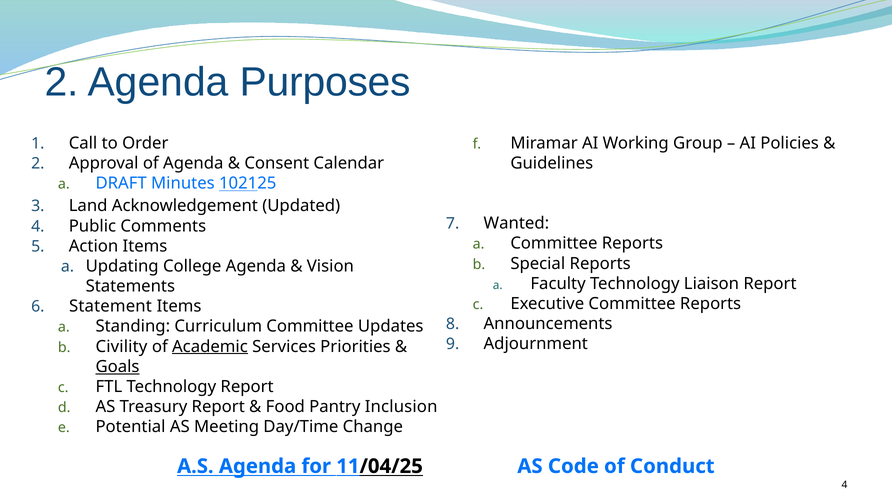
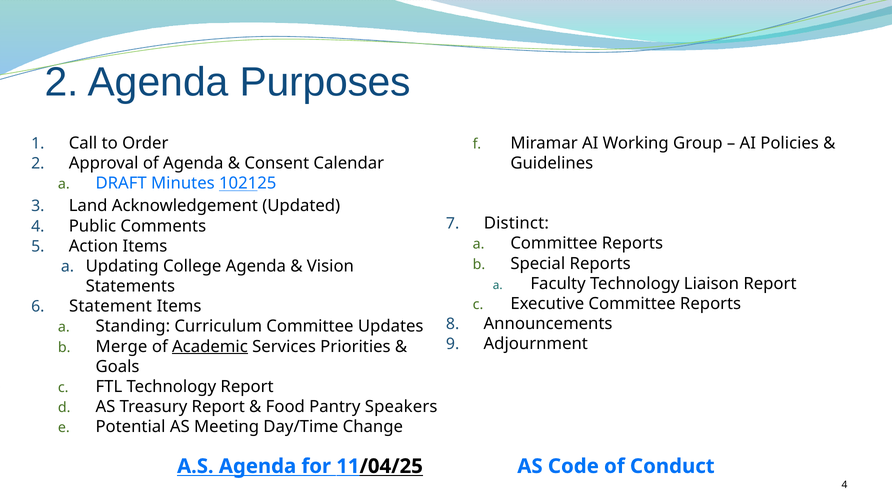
Wanted: Wanted -> Distinct (516, 223)
Civility: Civility -> Merge (121, 346)
Goals underline: present -> none (118, 366)
Inclusion: Inclusion -> Speakers (401, 407)
